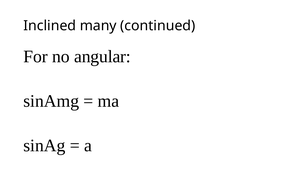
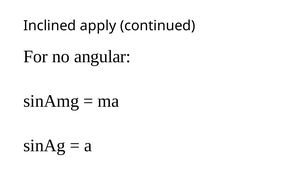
many: many -> apply (98, 26)
